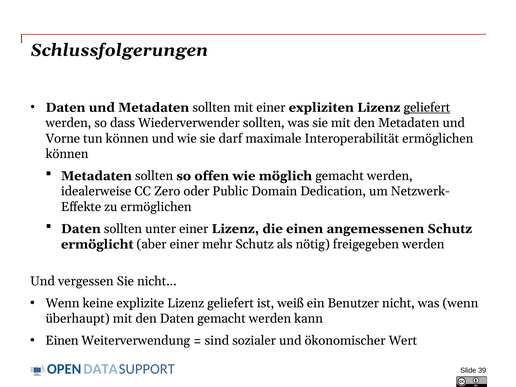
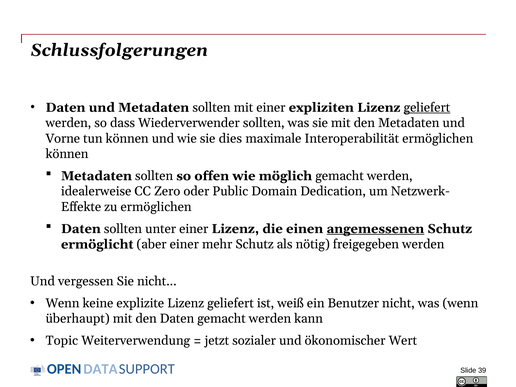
darf: darf -> dies (230, 138)
angemessenen underline: none -> present (375, 229)
Einen: Einen -> Topic (62, 341)
sind: sind -> jetzt (217, 341)
